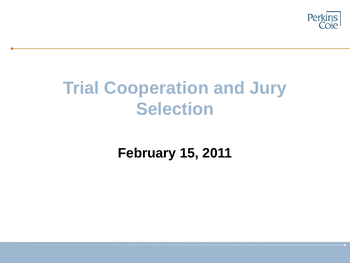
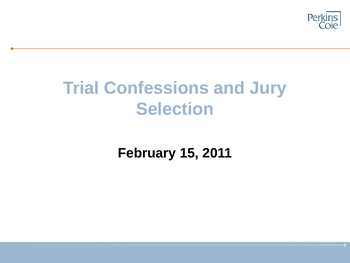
Cooperation: Cooperation -> Confessions (156, 88)
